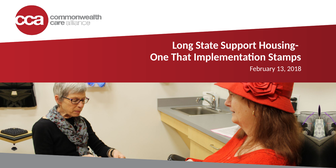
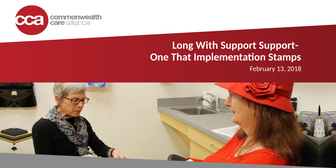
State: State -> With (207, 45)
Housing-: Housing- -> Support- (279, 45)
